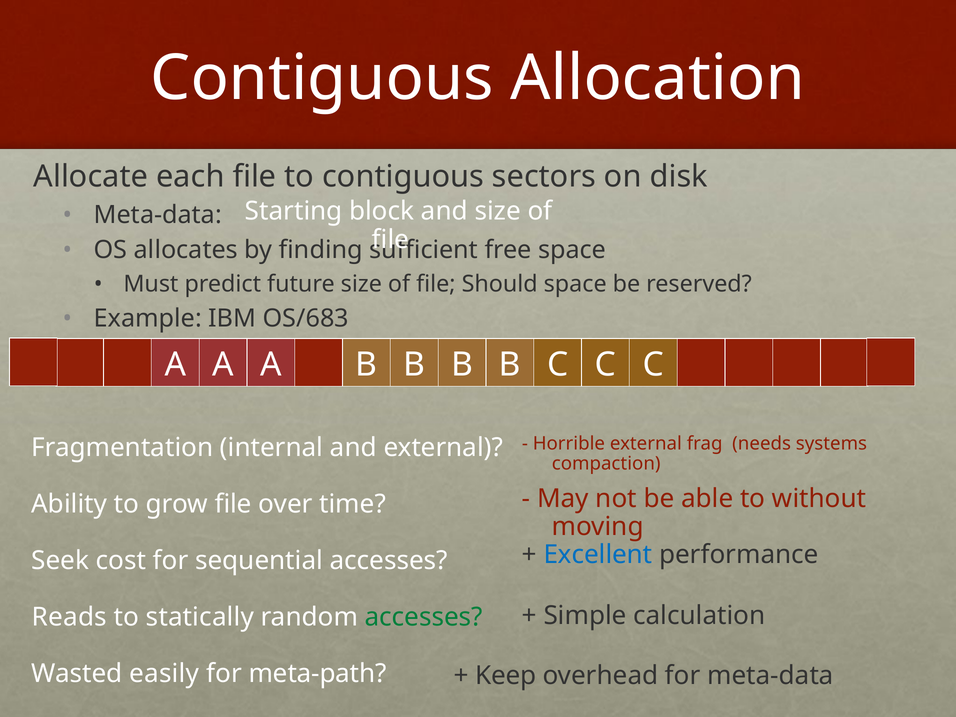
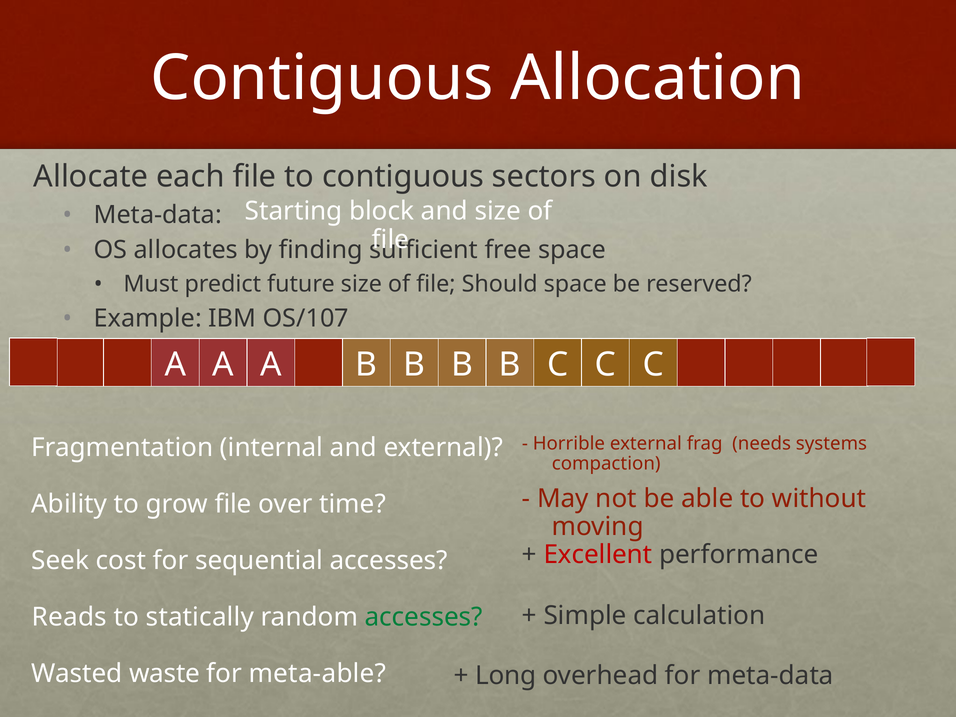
OS/683: OS/683 -> OS/107 (306, 318)
Excellent colour: blue -> red (598, 555)
easily: easily -> waste (165, 673)
meta-path: meta-path -> meta-able (317, 673)
Keep: Keep -> Long (506, 676)
